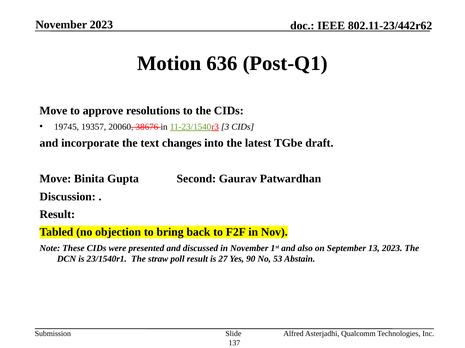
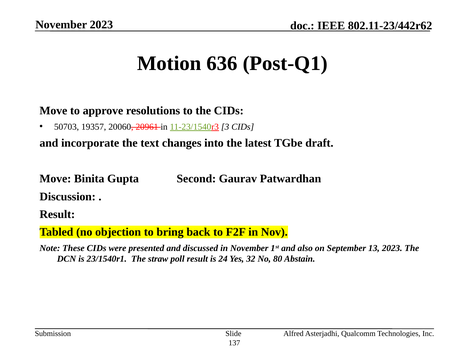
19745: 19745 -> 50703 (67, 127)
38676: 38676 -> 20961 (147, 127)
27: 27 -> 24 (223, 260)
90: 90 -> 32 (251, 260)
53: 53 -> 80 (278, 260)
